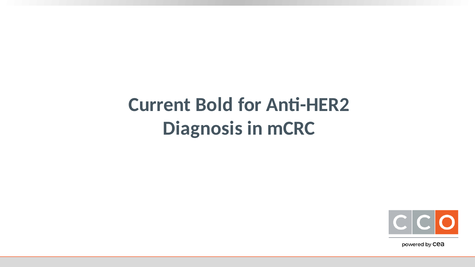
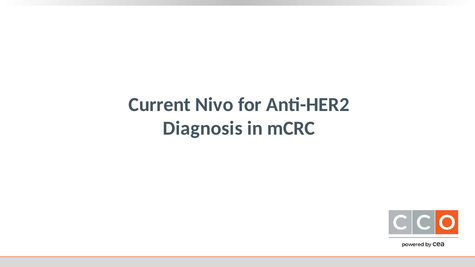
Bold: Bold -> Nivo (214, 105)
